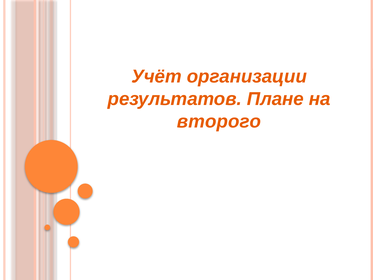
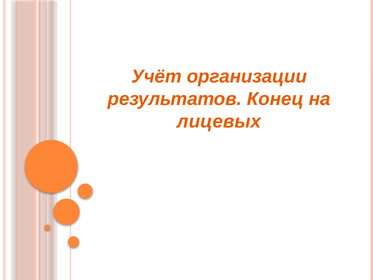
Плане: Плане -> Конец (275, 99)
второго: второго -> лицевых (219, 121)
